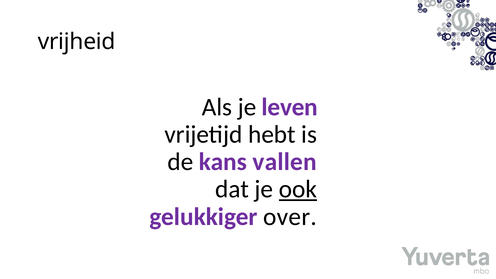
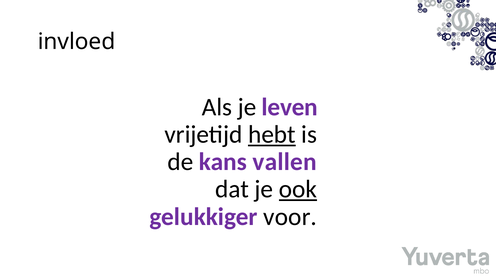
vrijheid: vrijheid -> invloed (77, 42)
hebt underline: none -> present (272, 135)
over: over -> voor (290, 217)
